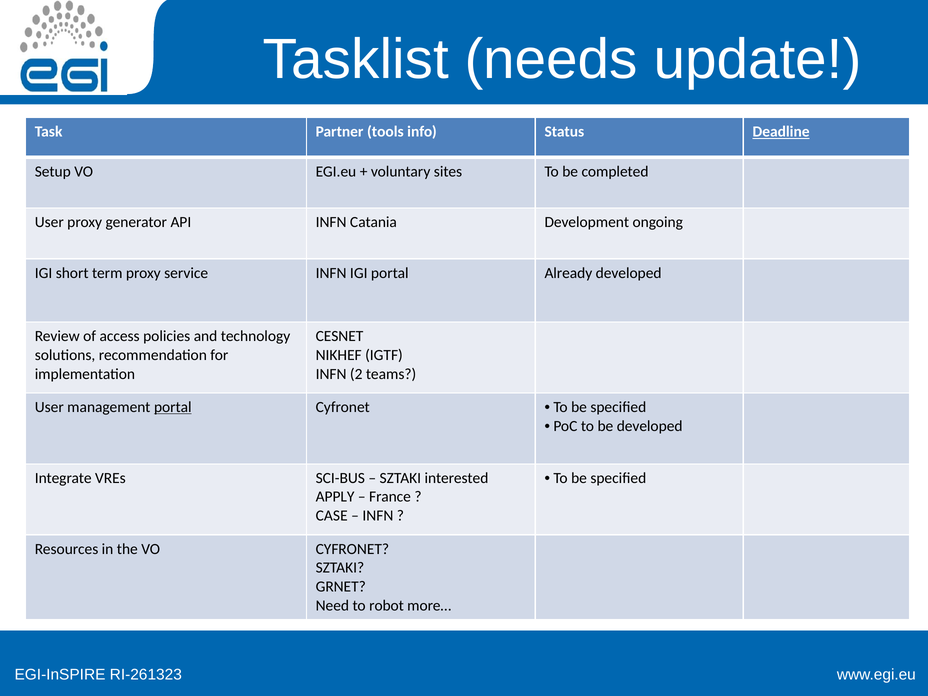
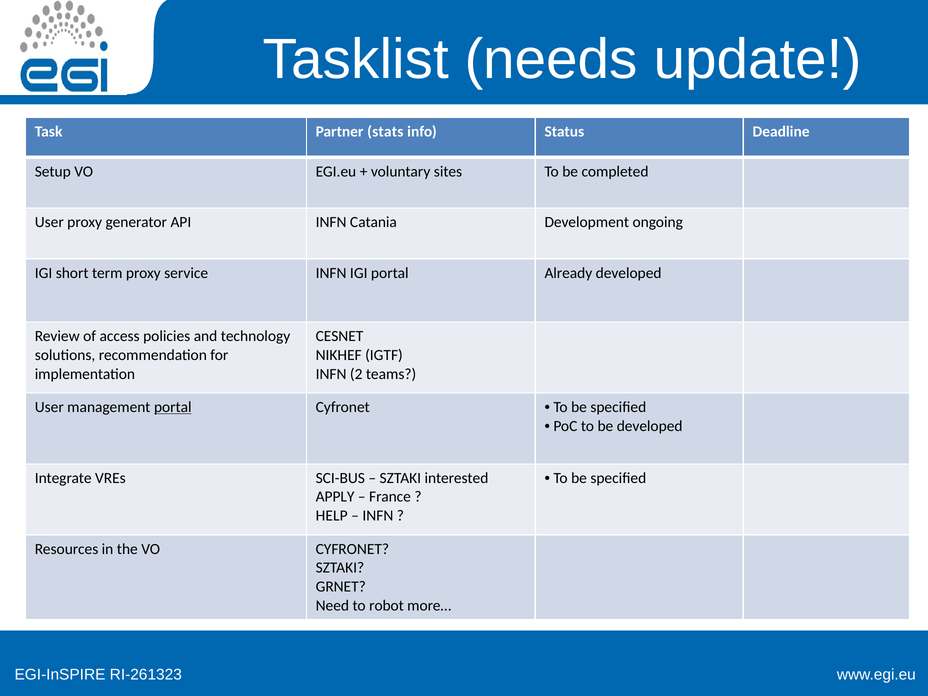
tools: tools -> stats (385, 132)
Deadline underline: present -> none (781, 132)
CASE: CASE -> HELP (332, 516)
